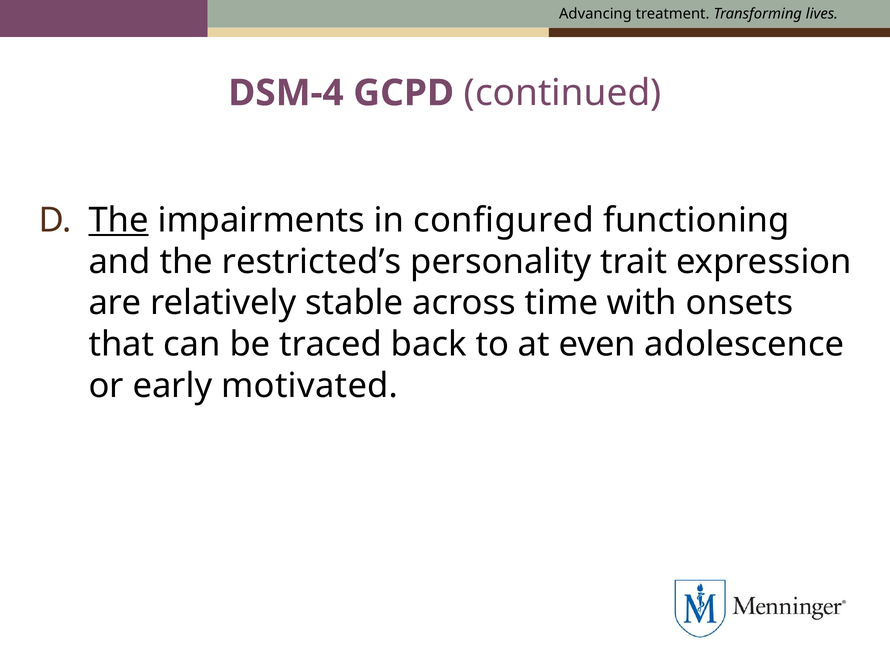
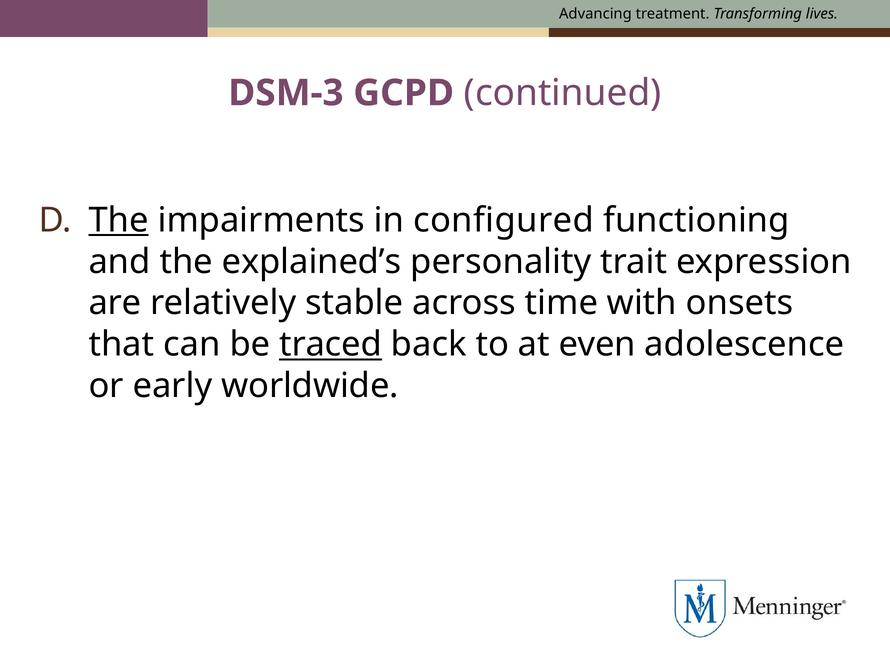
DSM-4: DSM-4 -> DSM-3 (286, 93)
restricted’s: restricted’s -> explained’s (312, 262)
traced underline: none -> present (331, 345)
motivated: motivated -> worldwide (310, 386)
